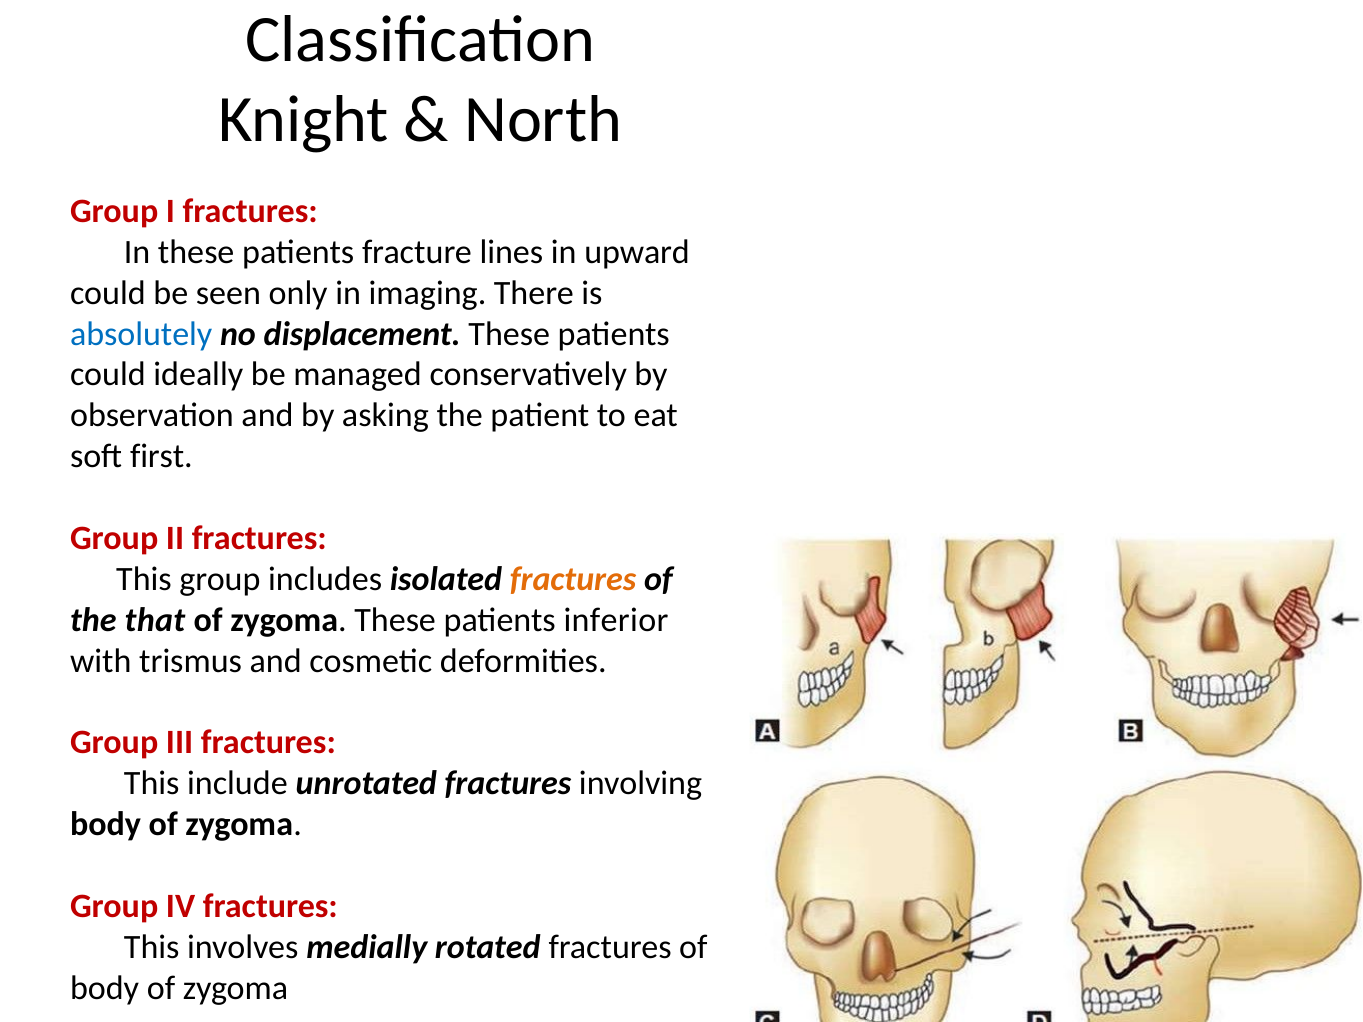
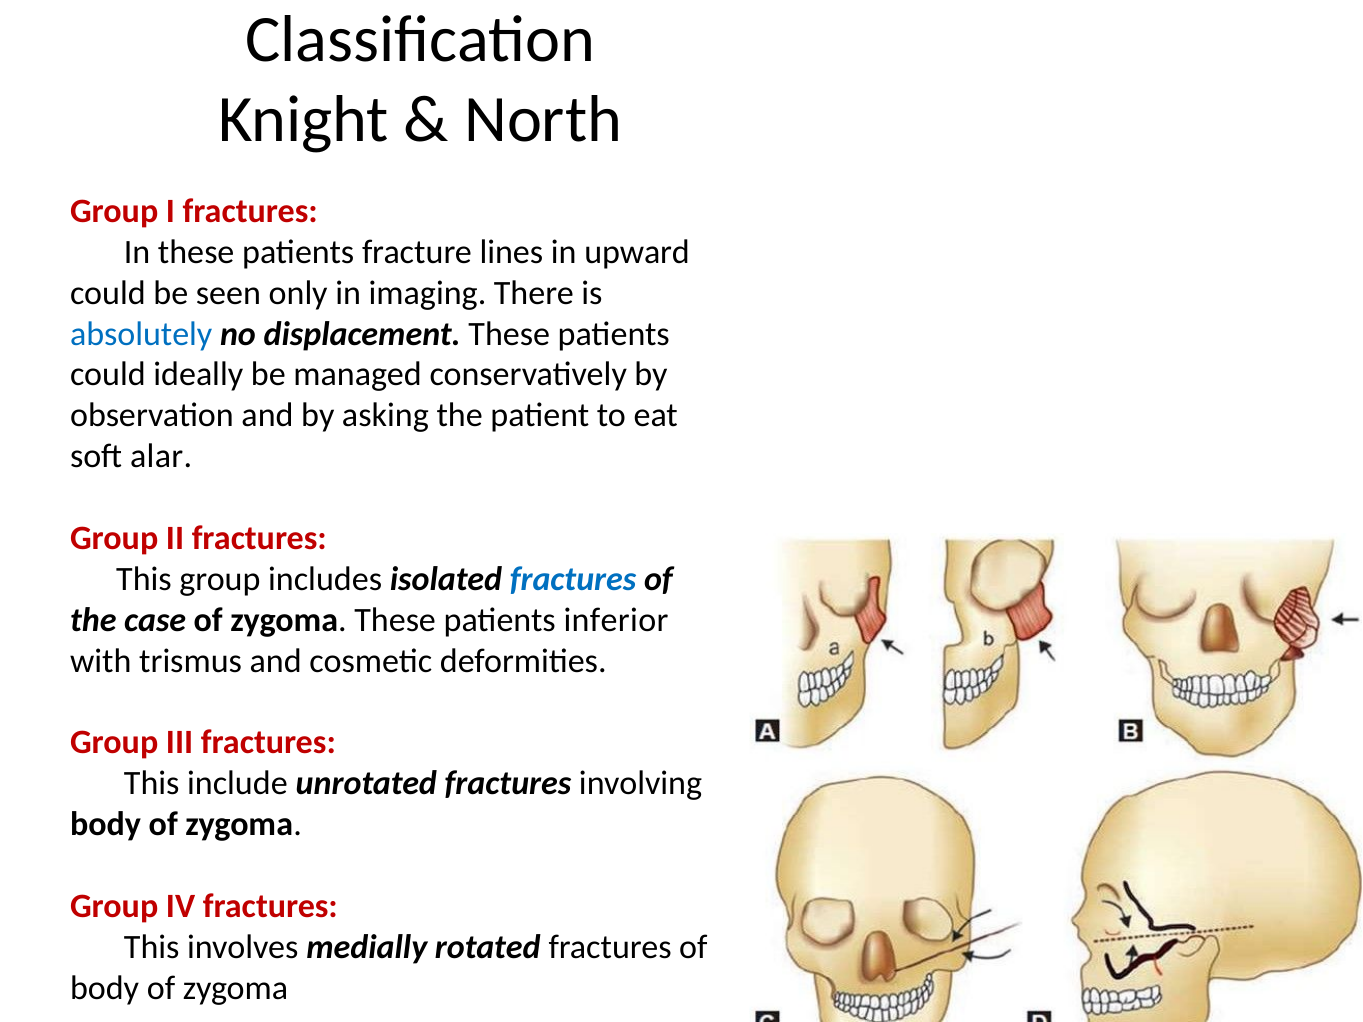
first: first -> alar (161, 457)
fractures colour: orange -> blue (573, 579)
that: that -> case (155, 620)
